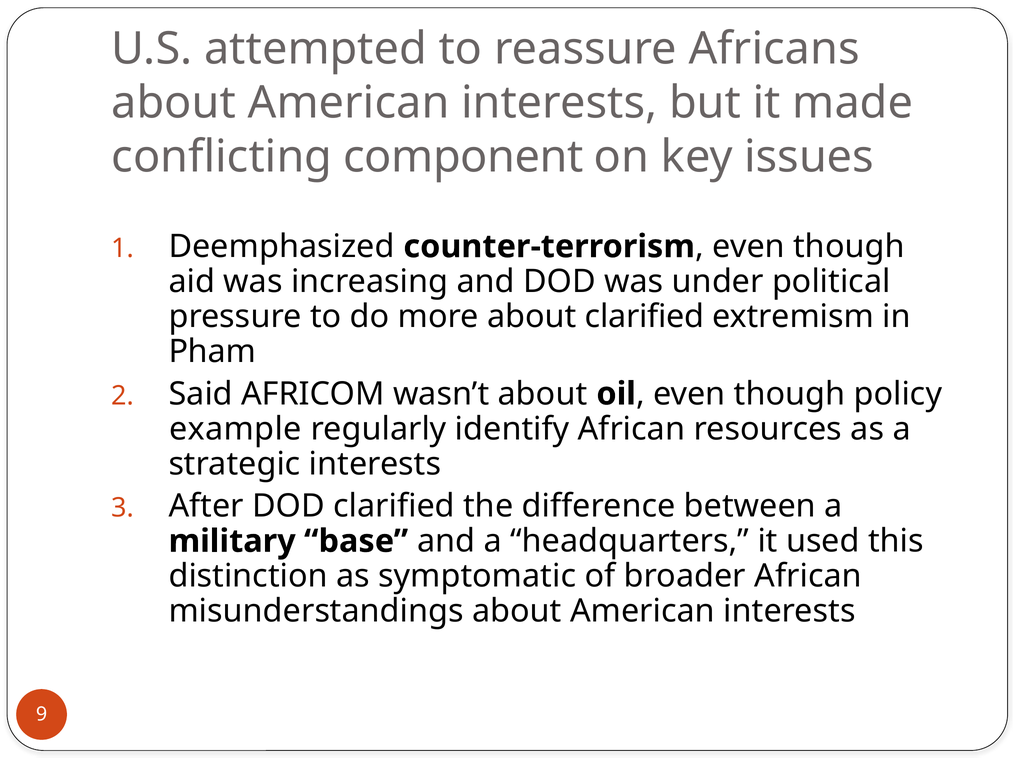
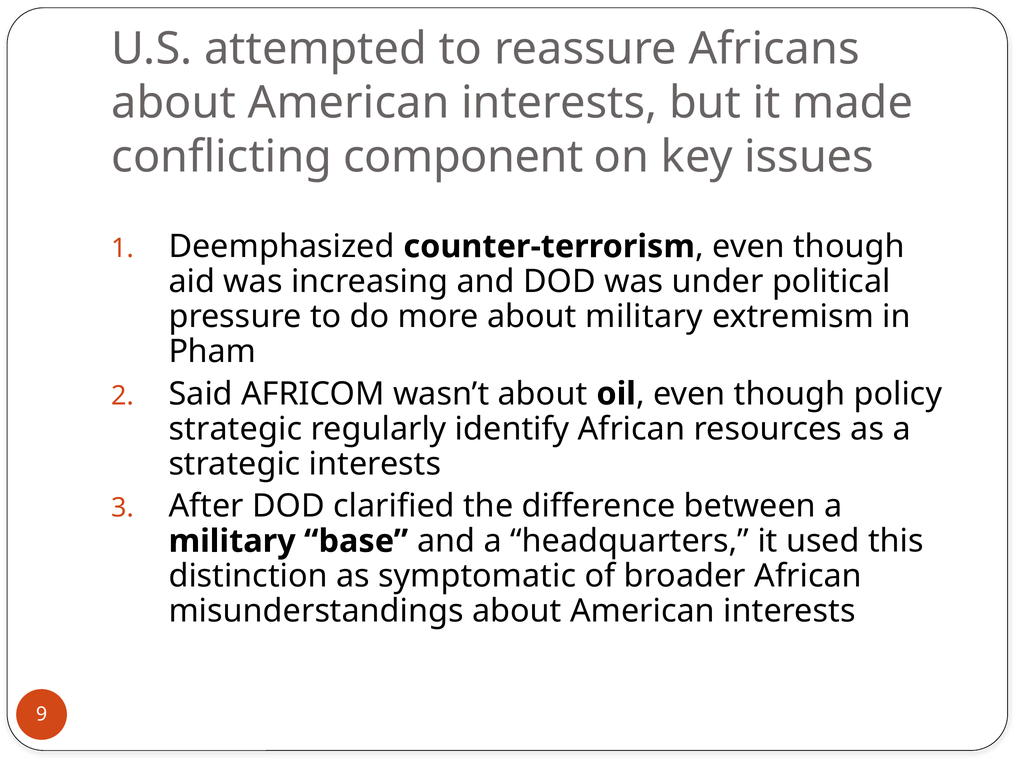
about clarified: clarified -> military (644, 317)
example: example -> strategic (235, 429)
